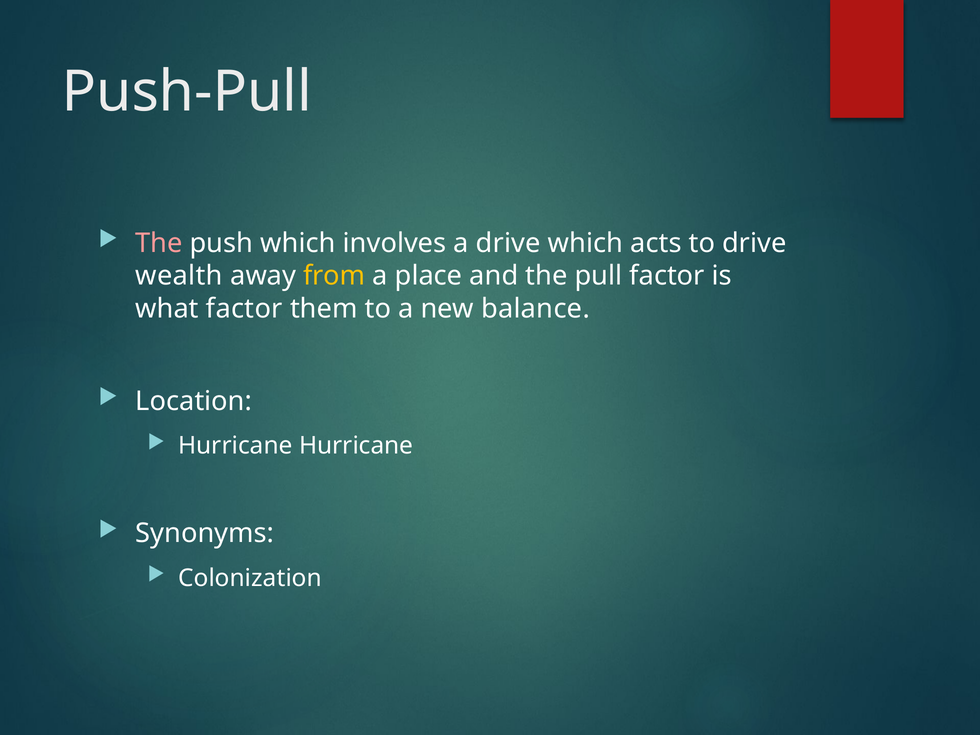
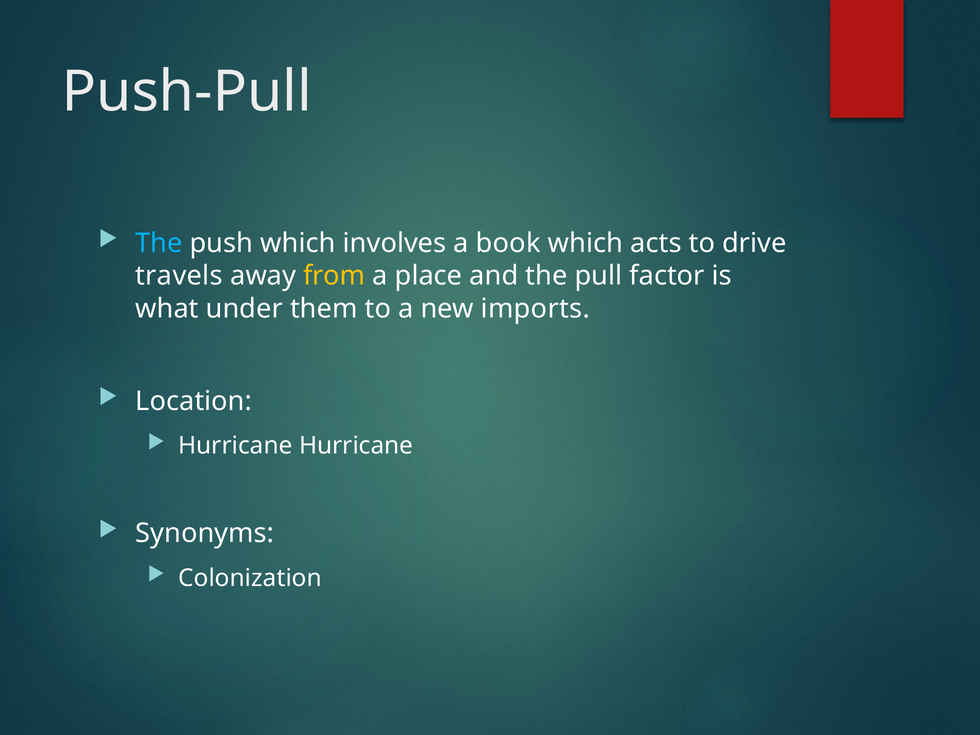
The colour: pink -> light blue (159, 243)
a drive: drive -> book (508, 243)
wealth: wealth -> travels (179, 276)
what factor: factor -> under (244, 309)
balance: balance -> imports (535, 309)
